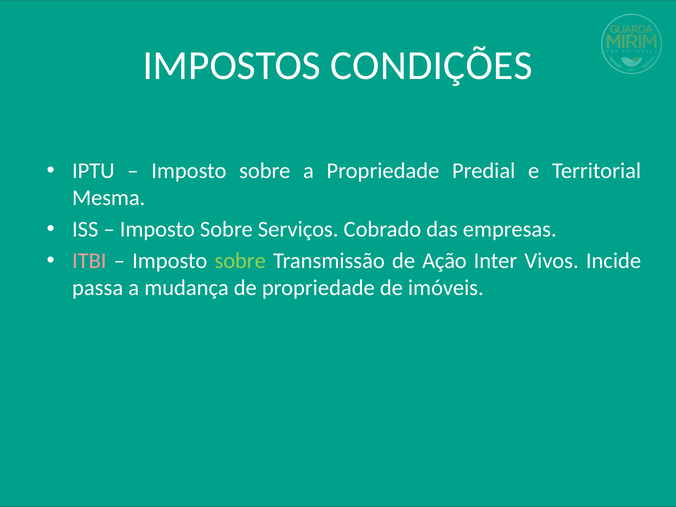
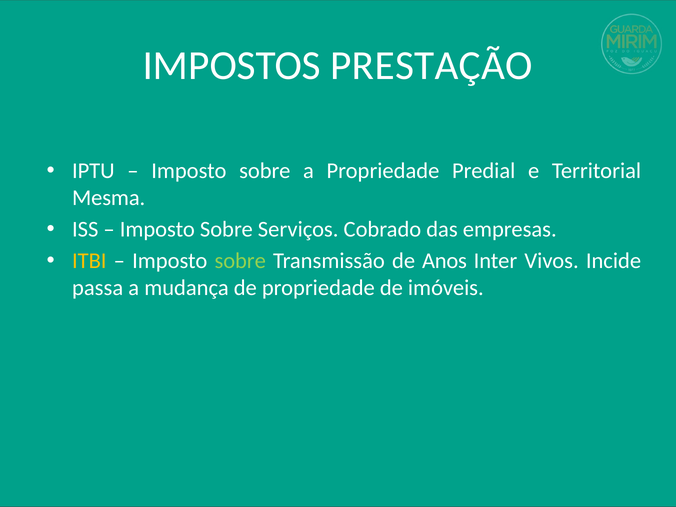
CONDIÇÕES: CONDIÇÕES -> PRESTAÇÃO (431, 65)
ITBI colour: pink -> yellow (89, 261)
Ação: Ação -> Anos (444, 261)
